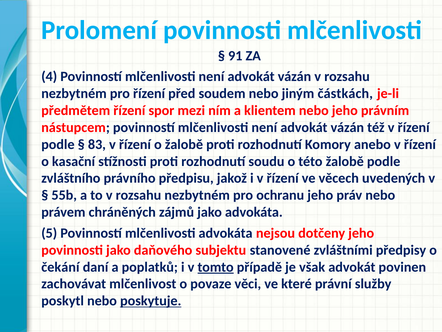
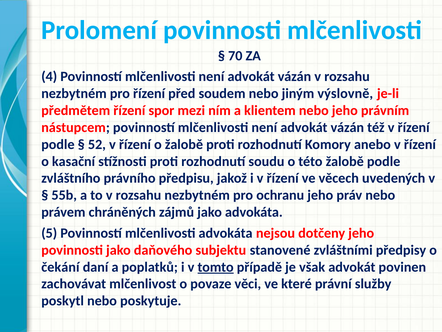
91: 91 -> 70 (235, 56)
částkách: částkách -> výslovně (345, 93)
83: 83 -> 52 (97, 144)
poskytuje underline: present -> none (151, 300)
